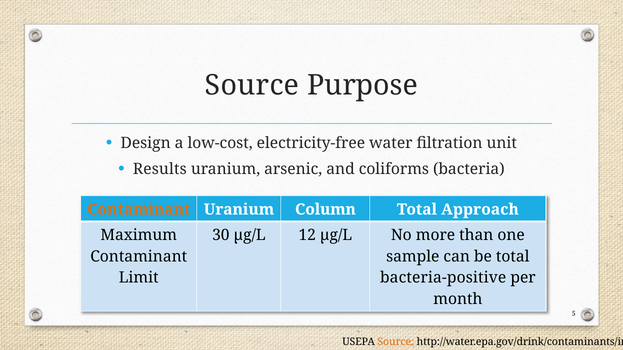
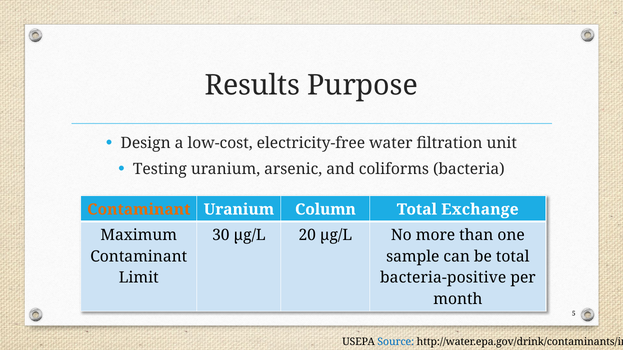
Source: Source -> Results (252, 85)
Results: Results -> Testing (160, 169)
Approach: Approach -> Exchange (480, 210)
12: 12 -> 20 (307, 236)
Source colour: orange -> blue (396, 342)
